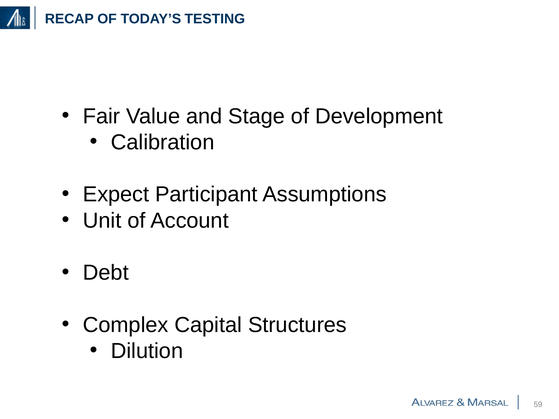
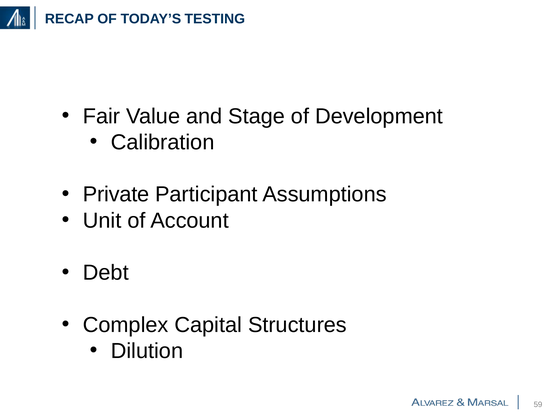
Expect: Expect -> Private (116, 195)
